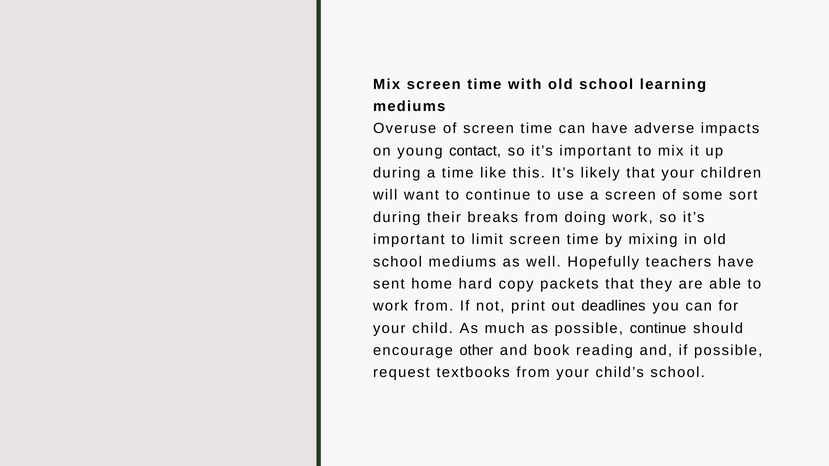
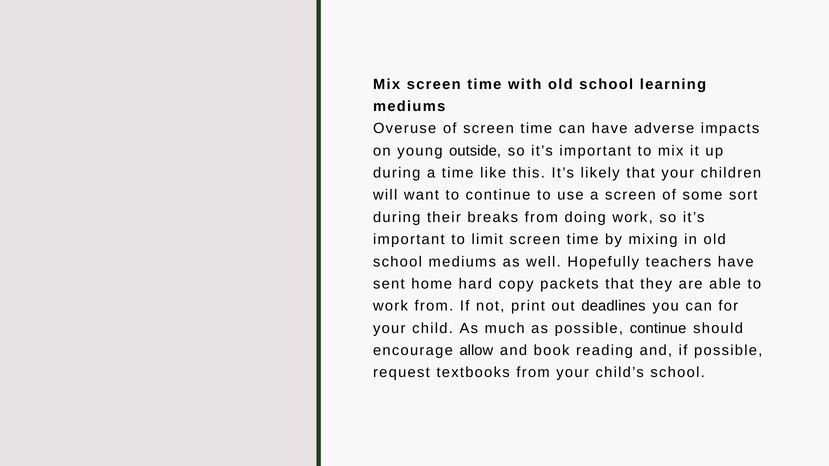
contact: contact -> outside (475, 151)
other: other -> allow (476, 351)
